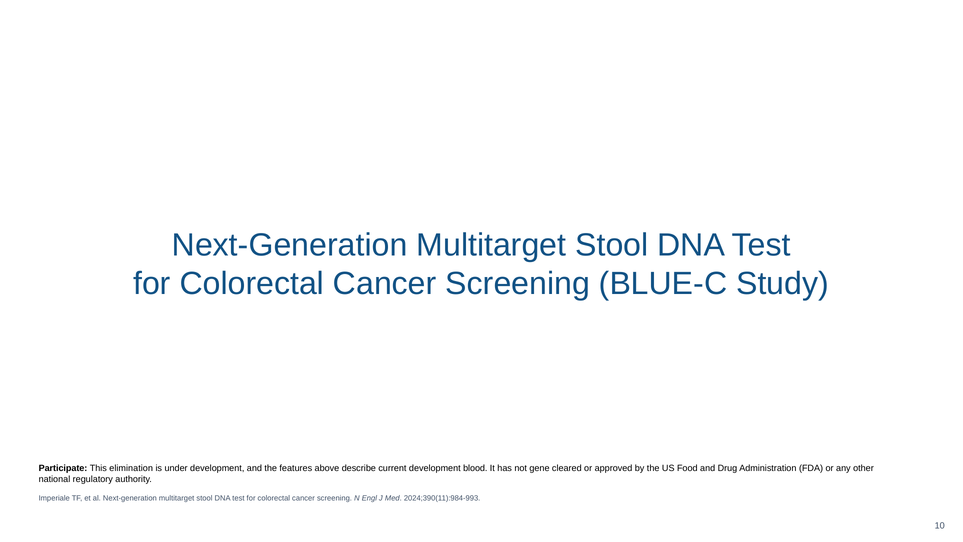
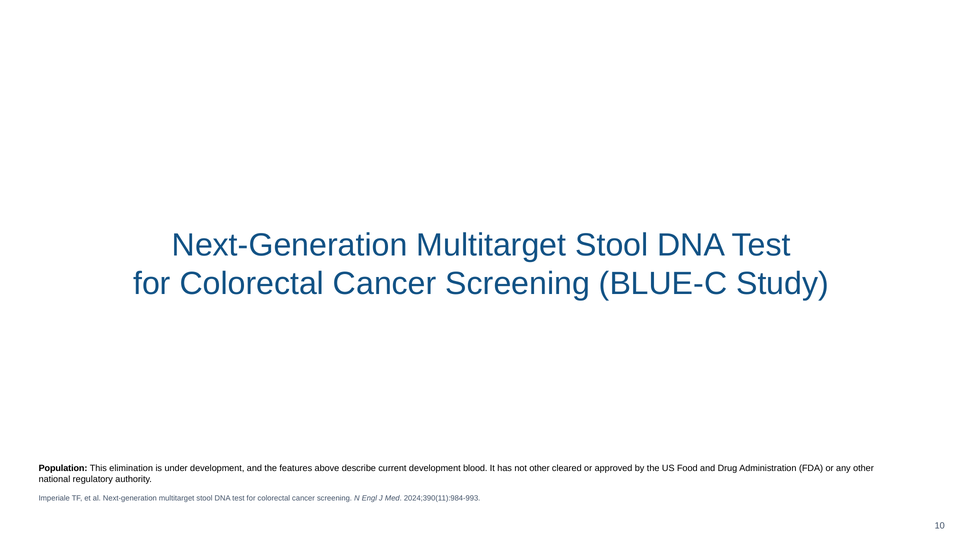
Participate: Participate -> Population (63, 468)
not gene: gene -> other (540, 468)
